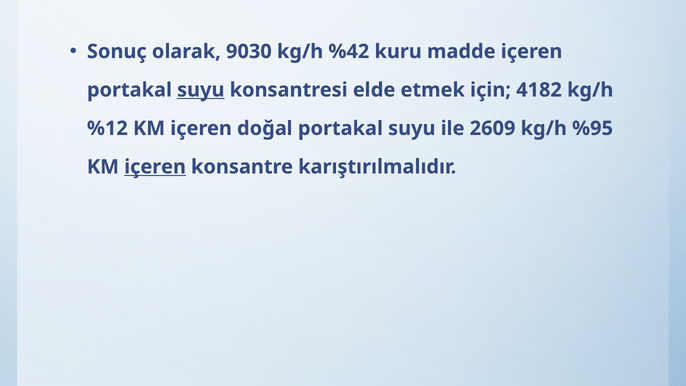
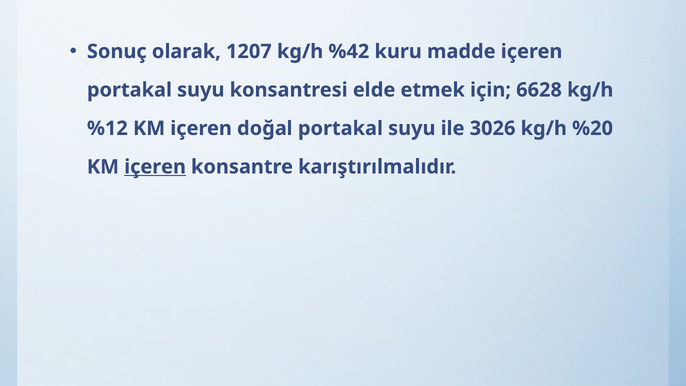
9030: 9030 -> 1207 (249, 52)
suyu underline: present -> none (201, 90)
4182: 4182 -> 6628 (539, 90)
2609: 2609 -> 3026 (493, 128)
%95: %95 -> %20 (593, 128)
